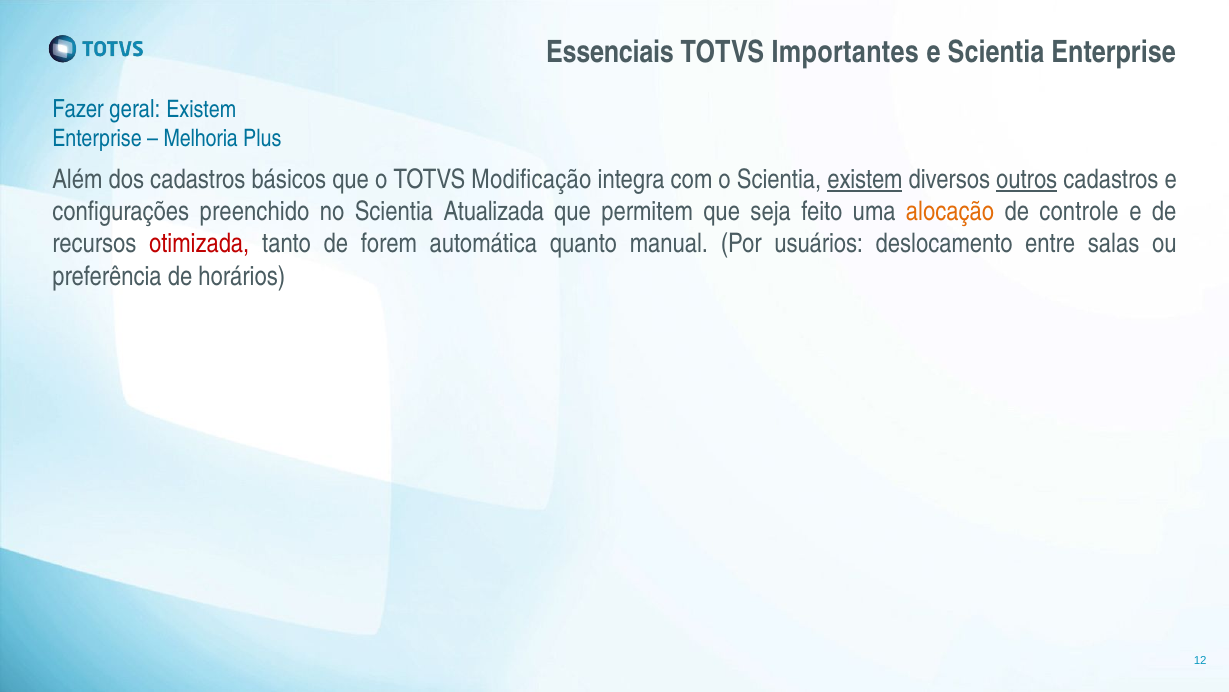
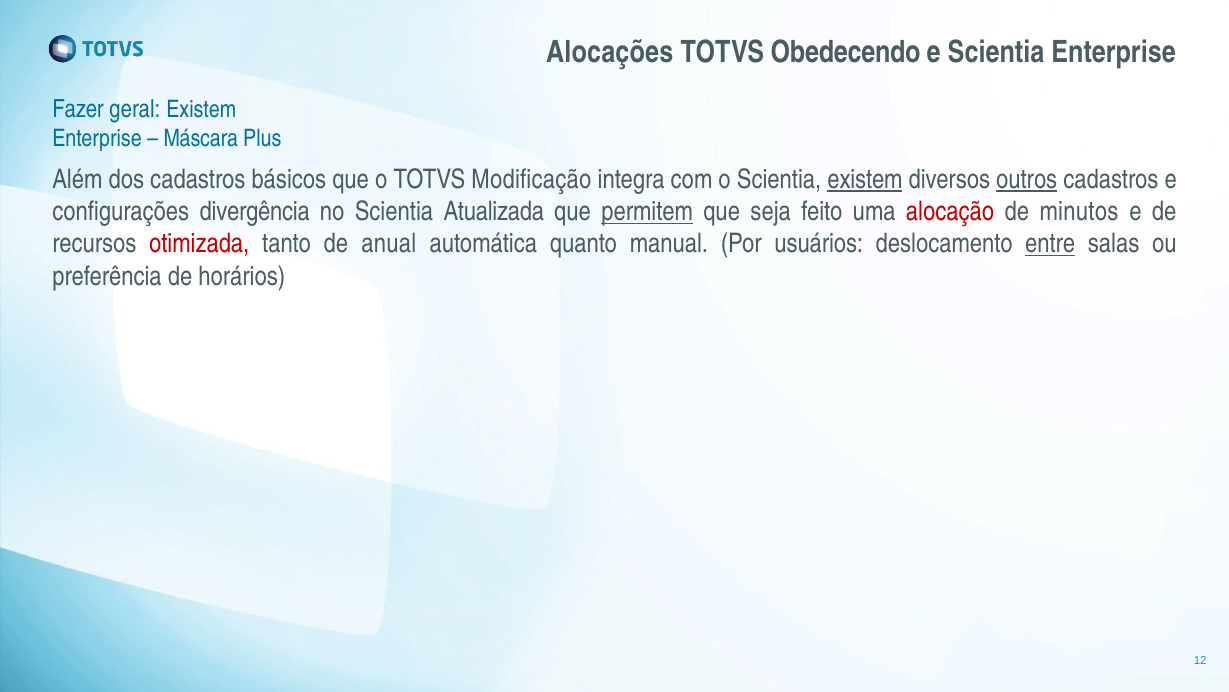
Essenciais: Essenciais -> Alocações (610, 53)
Importantes: Importantes -> Obedecendo (846, 53)
Melhoria: Melhoria -> Máscara (201, 138)
preenchido: preenchido -> divergência (255, 212)
permitem underline: none -> present (647, 212)
alocação colour: orange -> red (950, 212)
controle: controle -> minutos (1079, 212)
forem: forem -> anual (389, 244)
entre underline: none -> present (1050, 244)
